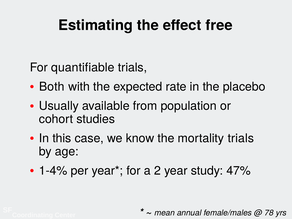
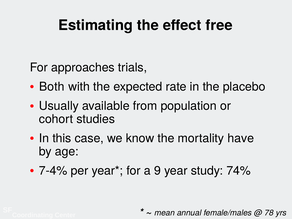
quantifiable: quantifiable -> approaches (83, 68)
mortality trials: trials -> have (241, 138)
1-4%: 1-4% -> 7-4% (53, 171)
2: 2 -> 9 (157, 171)
47%: 47% -> 74% (239, 171)
